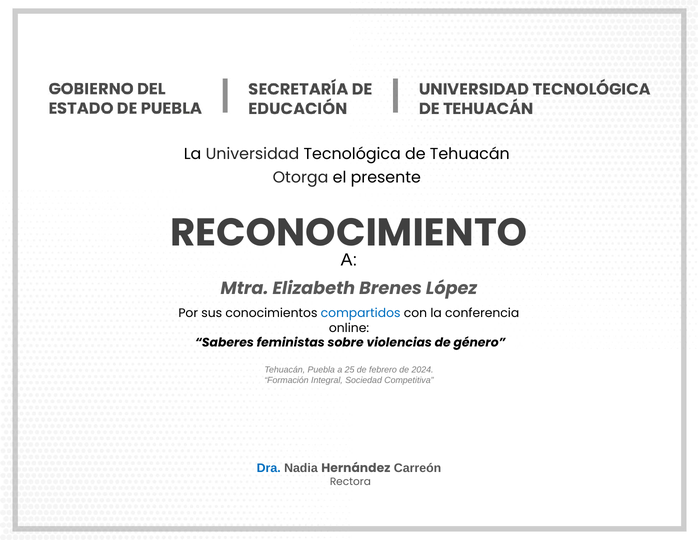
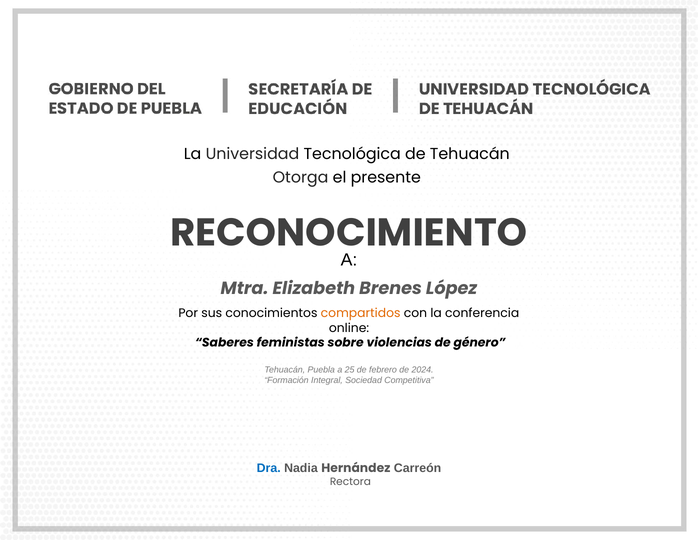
compartidos colour: blue -> orange (361, 313)
